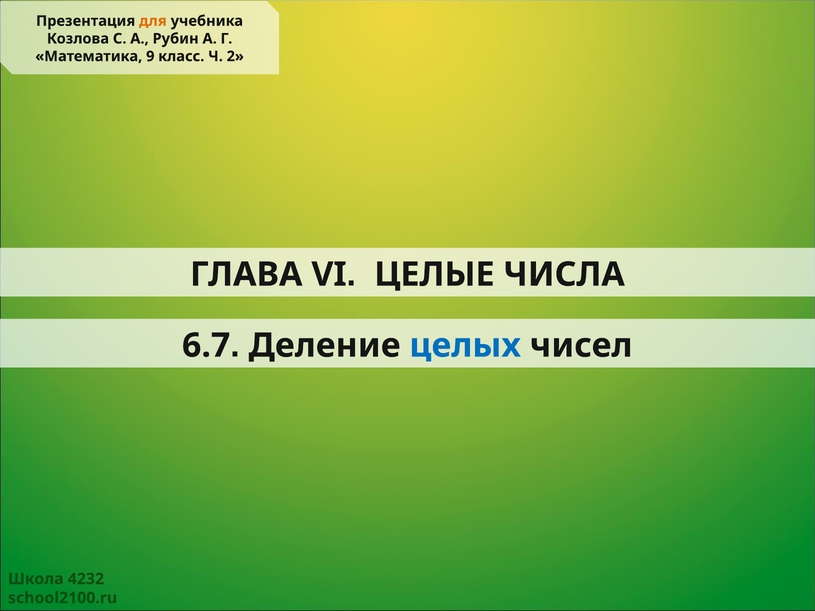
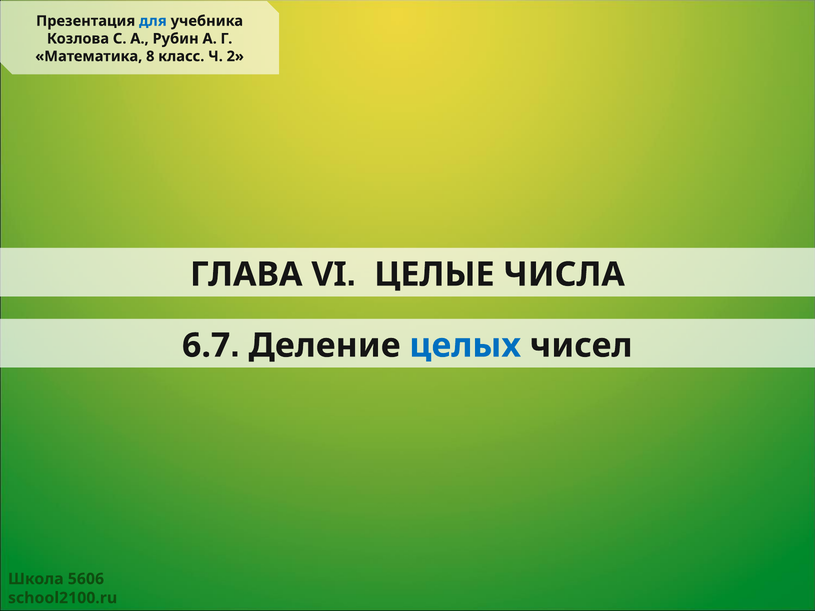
для colour: orange -> blue (153, 21)
9: 9 -> 8 (150, 56)
4232: 4232 -> 5606 (86, 579)
